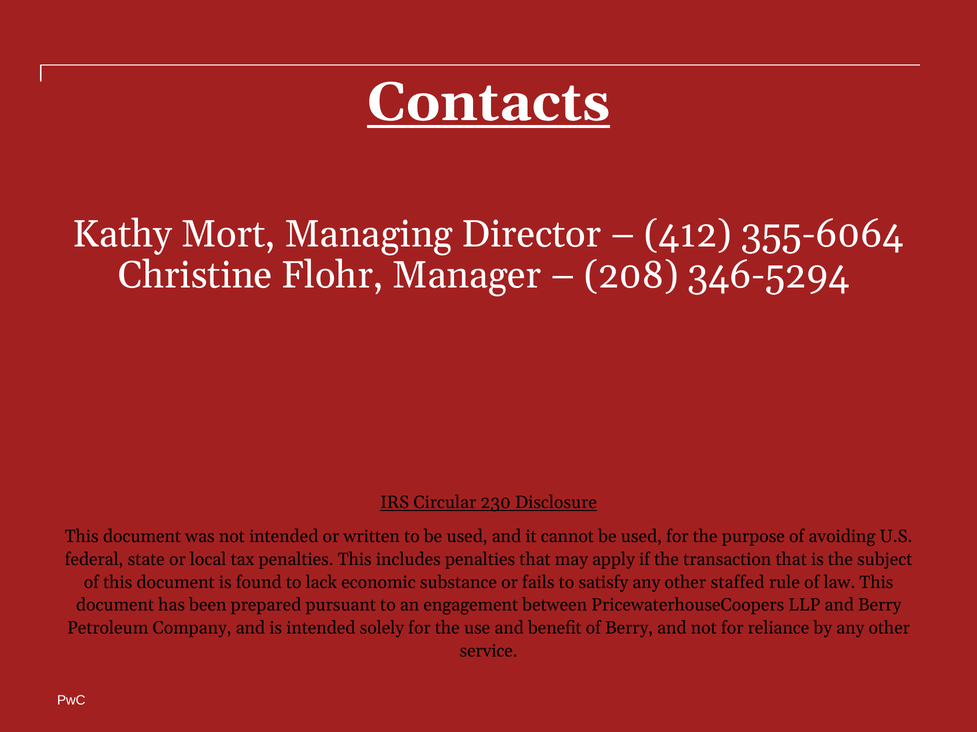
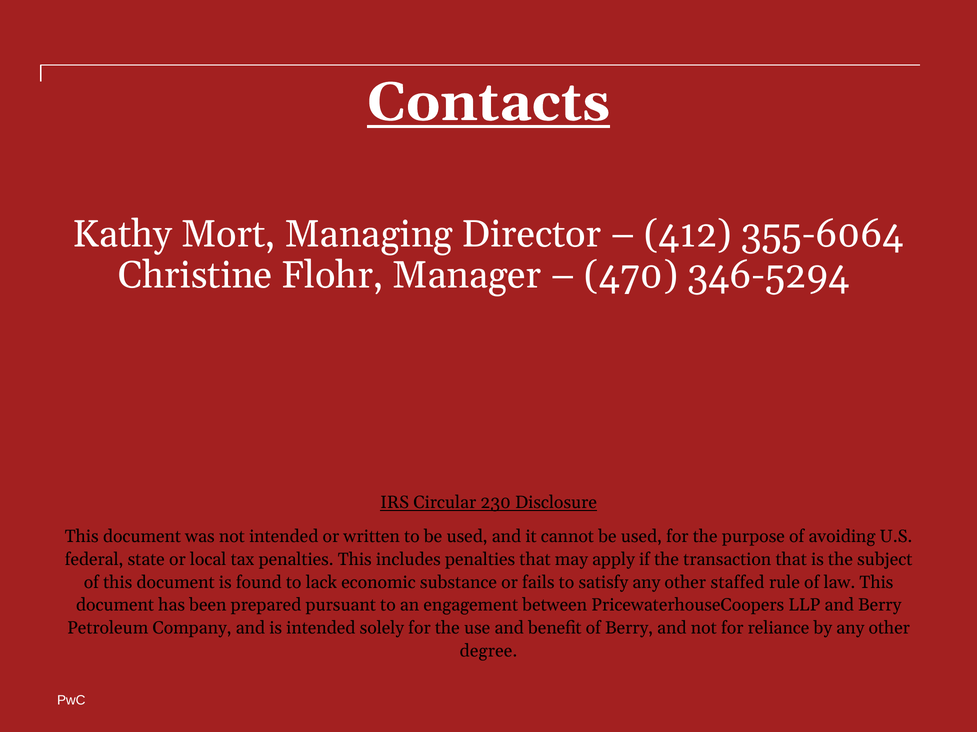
208: 208 -> 470 (631, 275)
service: service -> degree (488, 651)
